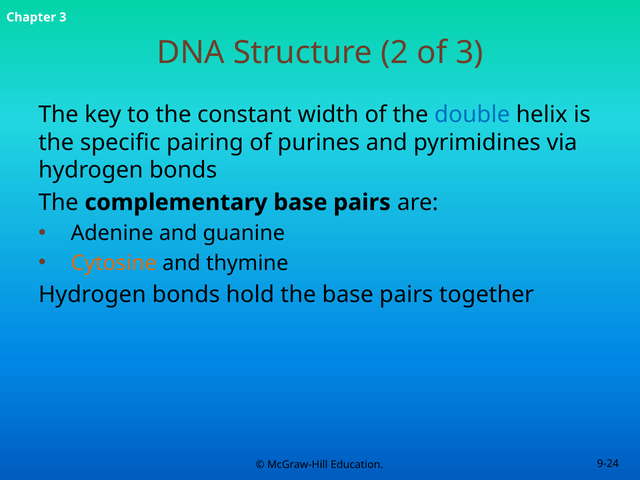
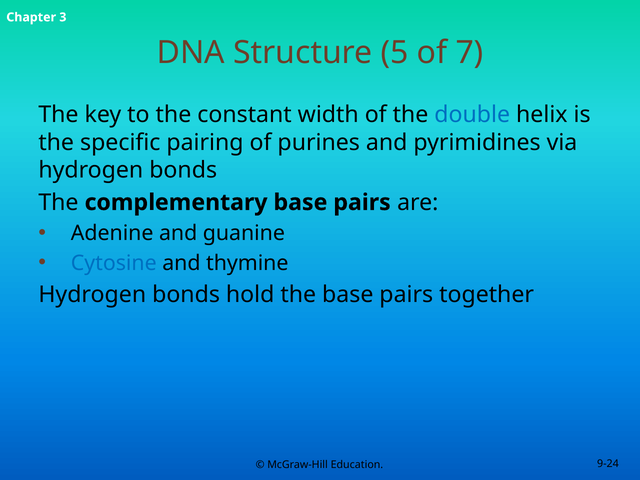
2: 2 -> 5 (395, 53)
of 3: 3 -> 7 (470, 53)
Cytosine colour: orange -> blue (114, 263)
